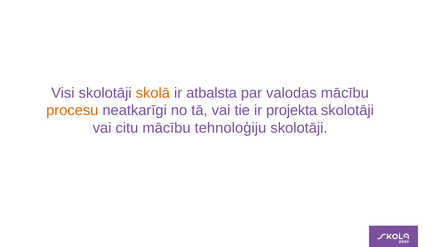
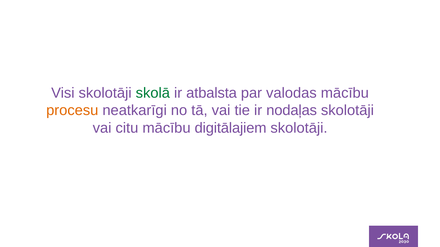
skolā colour: orange -> green (153, 93)
projekta: projekta -> nodaļas (292, 111)
tehnoloģiju: tehnoloģiju -> digitālajiem (231, 128)
